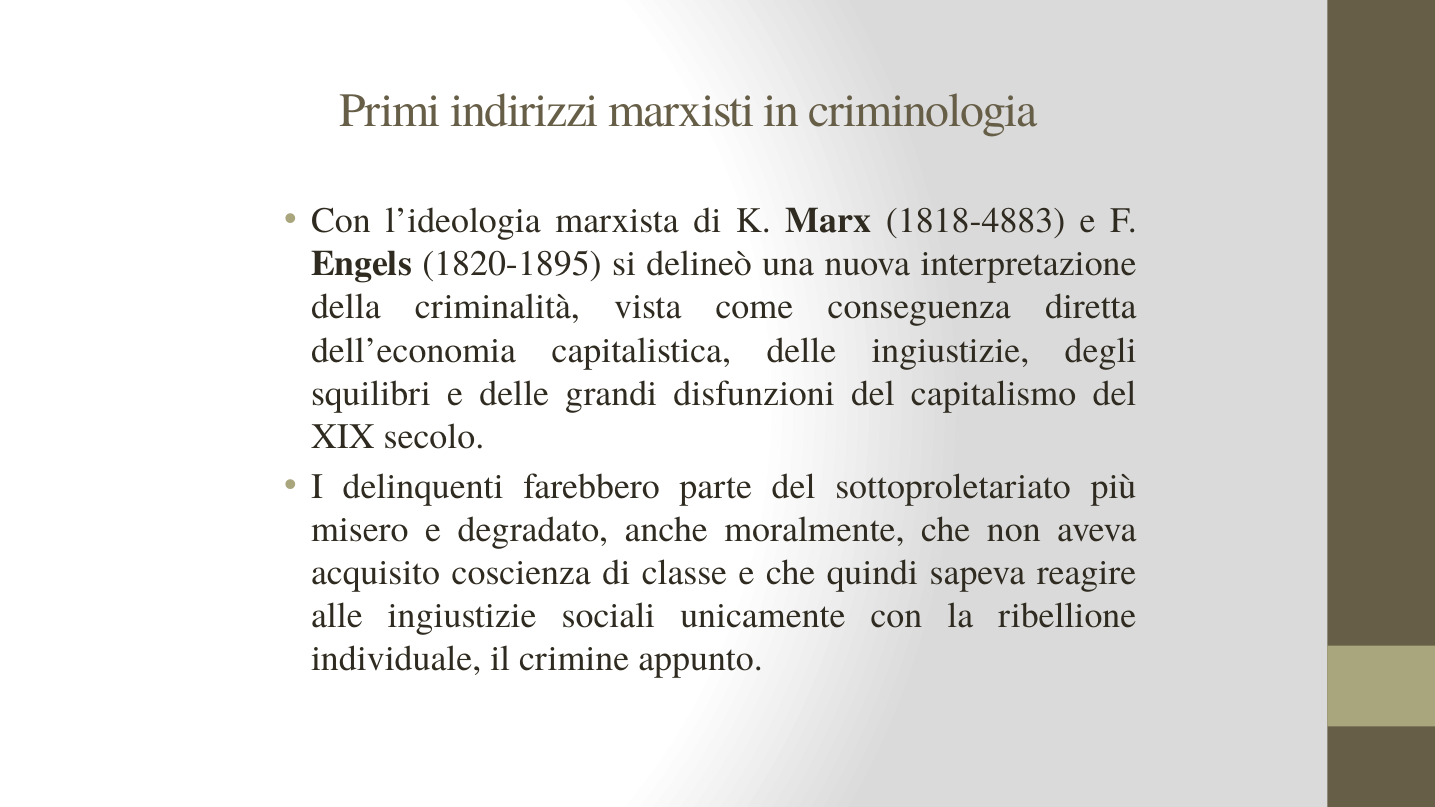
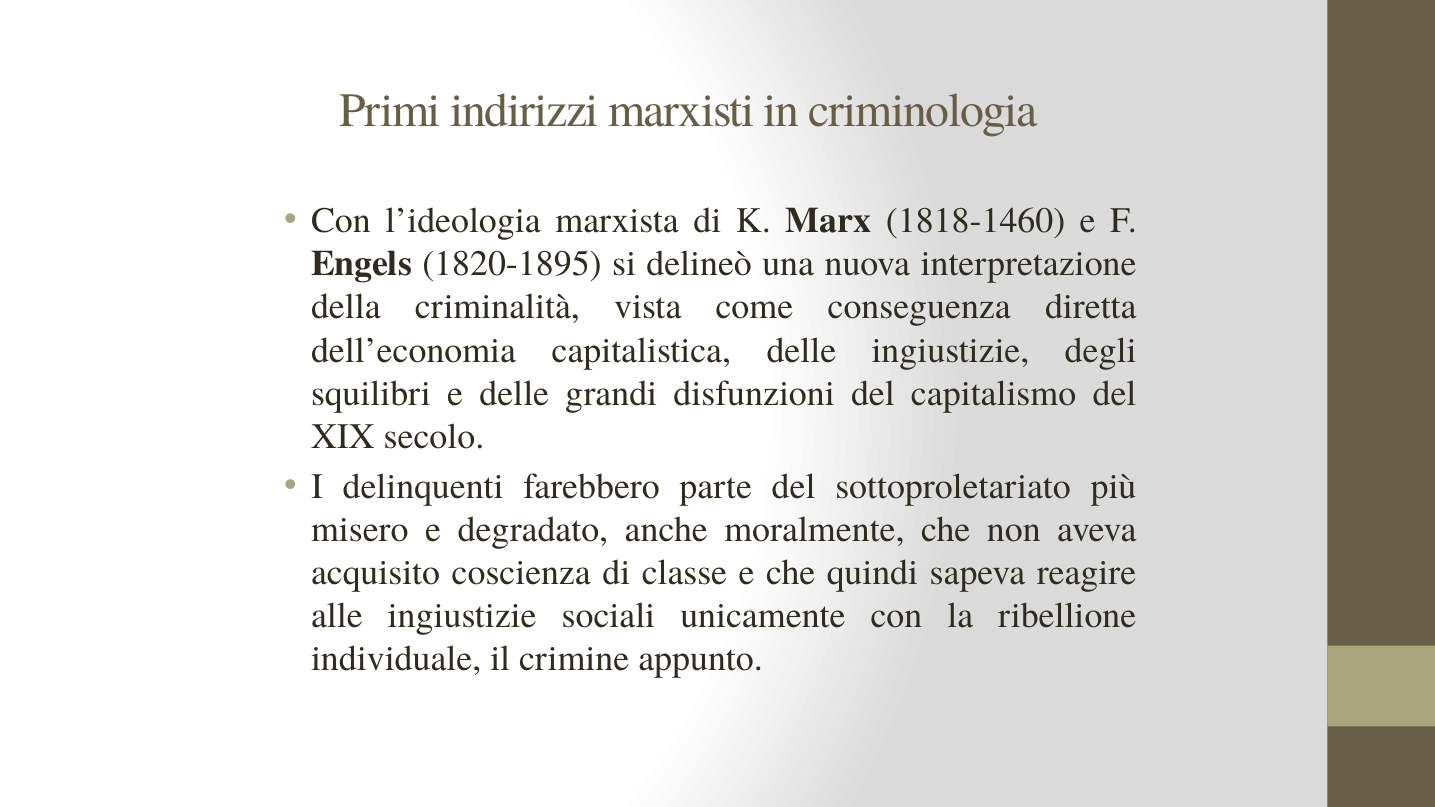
1818-4883: 1818-4883 -> 1818-1460 (976, 221)
